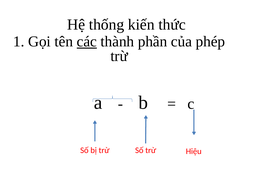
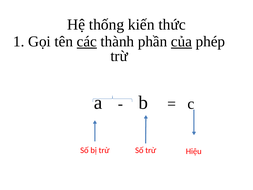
của underline: none -> present (181, 42)
